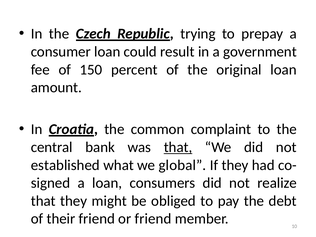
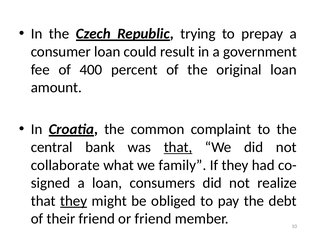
150: 150 -> 400 (91, 70)
established: established -> collaborate (65, 165)
global: global -> family (182, 165)
they underline: none -> present (74, 201)
